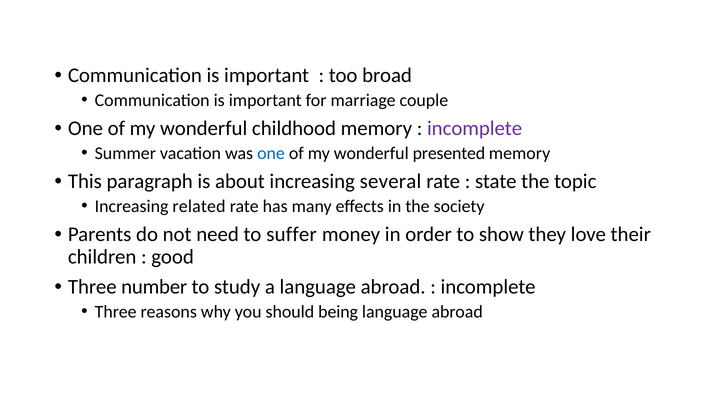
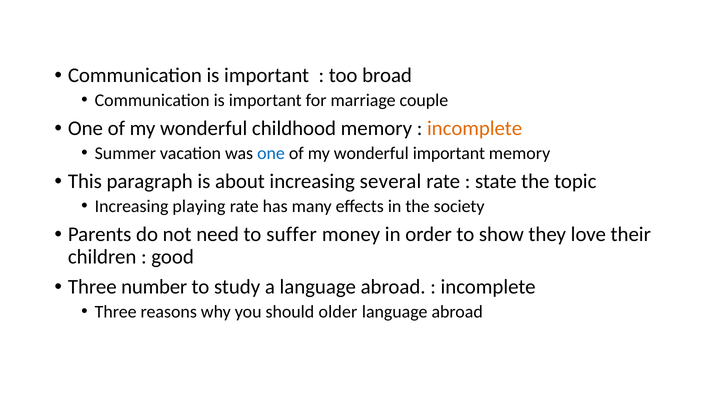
incomplete colour: purple -> orange (475, 129)
wonderful presented: presented -> important (449, 153)
related: related -> playing (199, 206)
being: being -> older (338, 312)
